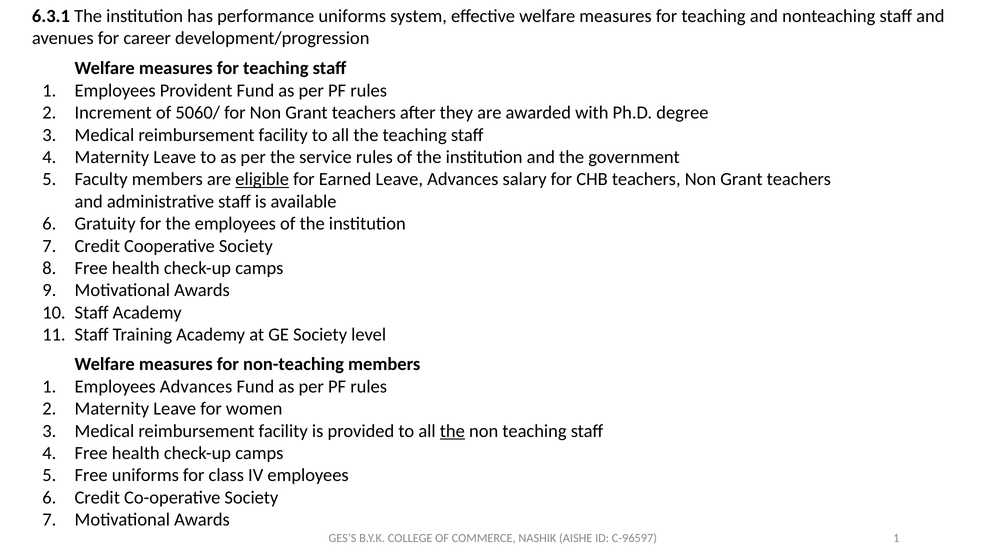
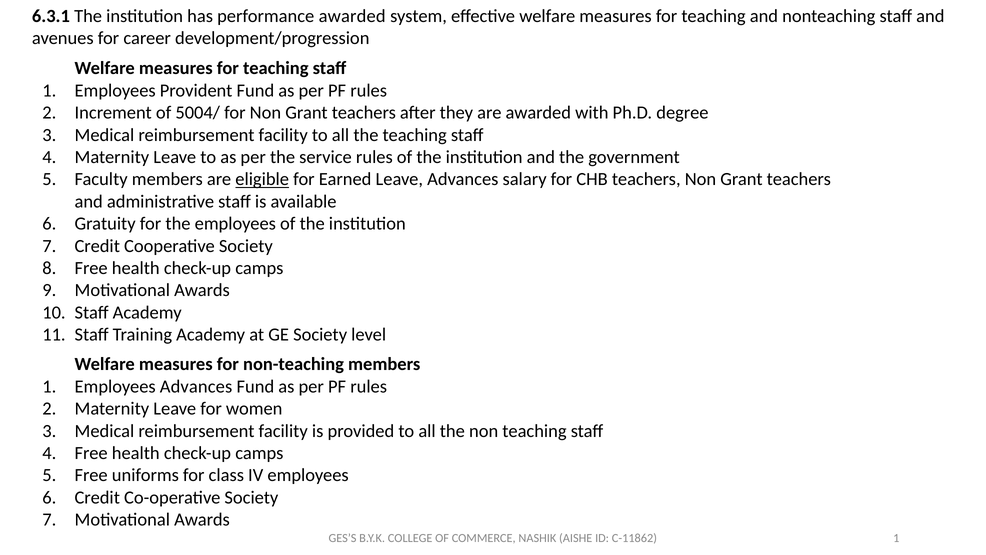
performance uniforms: uniforms -> awarded (352, 16)
5060/: 5060/ -> 5004/ (198, 113)
the underline: present -> none (452, 431)
C-96597: C-96597 -> C-11862 (634, 538)
